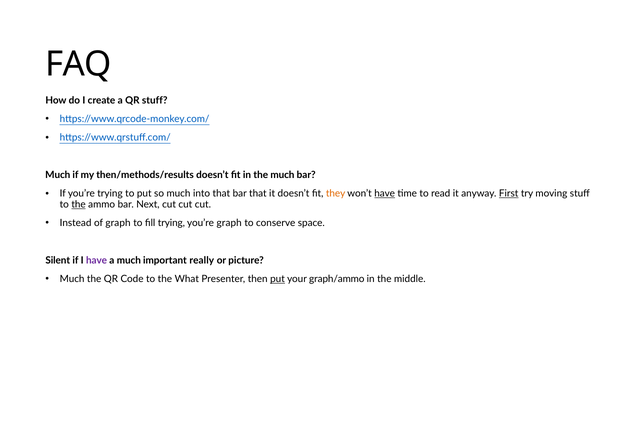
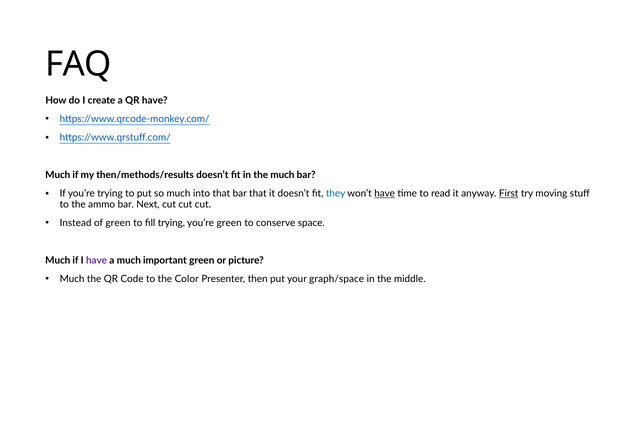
QR stuff: stuff -> have (155, 100)
they colour: orange -> blue (336, 193)
the underline: present -> none (79, 204)
of graph: graph -> green (118, 223)
you’re graph: graph -> green (229, 223)
Silent: Silent -> Much (58, 260)
important really: really -> green (202, 260)
What: What -> Color (187, 279)
put underline: present -> none (278, 279)
graph/ammo: graph/ammo -> graph/space (337, 279)
